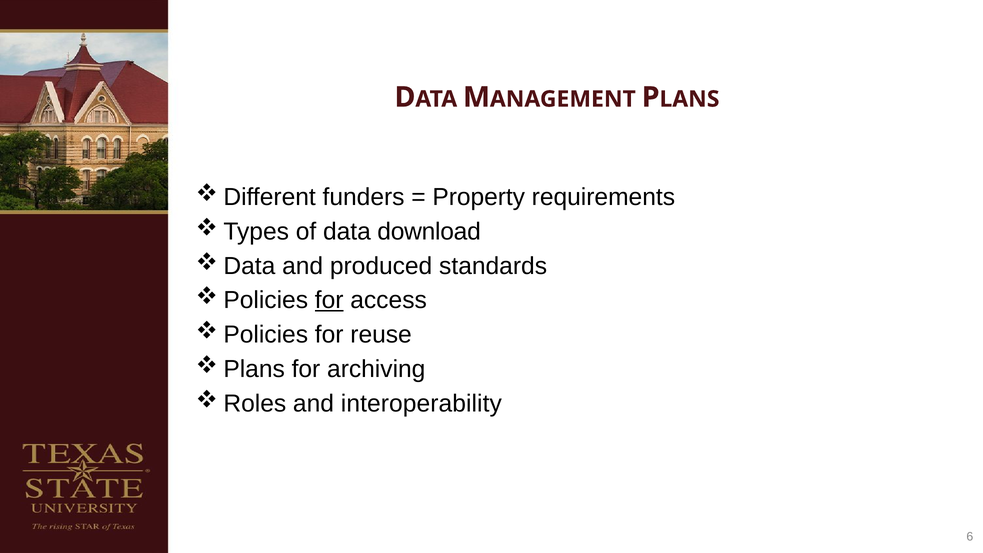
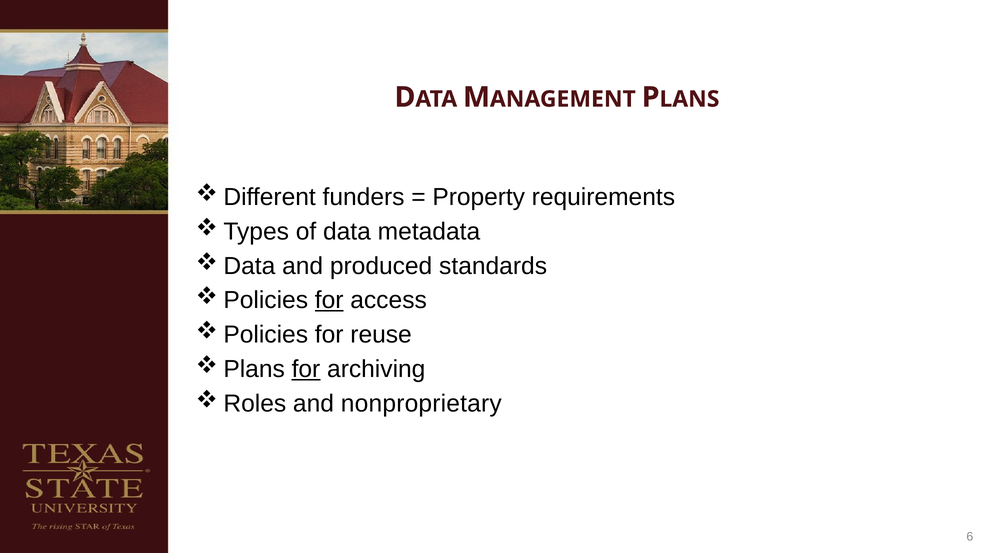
download: download -> metadata (429, 231)
for underline: none -> present (306, 369)
interoperability: interoperability -> nonproprietary (421, 403)
